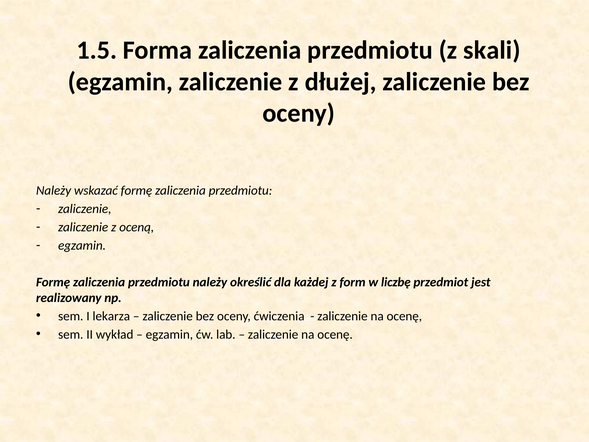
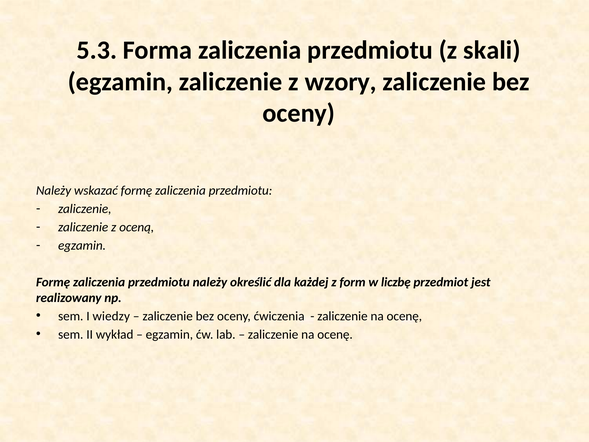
1.5: 1.5 -> 5.3 (97, 50)
dłużej: dłużej -> wzory (341, 82)
lekarza: lekarza -> wiedzy (111, 316)
